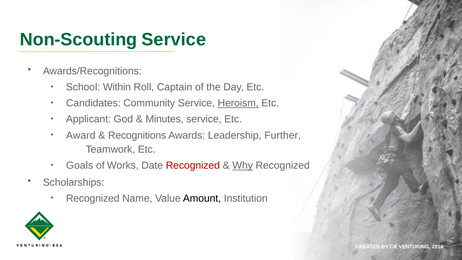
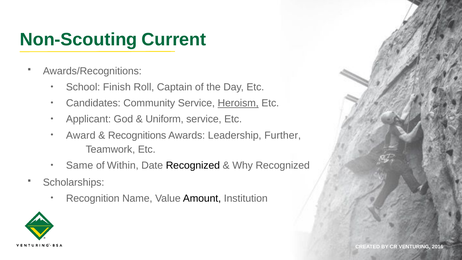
Non-Scouting Service: Service -> Current (174, 40)
Within: Within -> Finish (117, 87)
Minutes: Minutes -> Uniform (165, 119)
Goals: Goals -> Same (80, 166)
Works: Works -> Within (123, 166)
Recognized colour: red -> black (193, 166)
Why underline: present -> none (243, 166)
Recognized: Recognized -> Recognition (93, 198)
